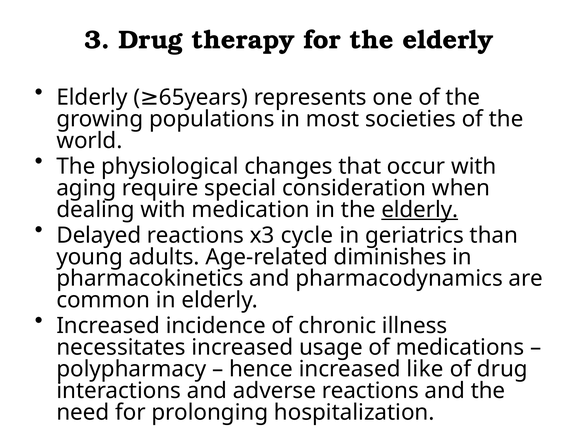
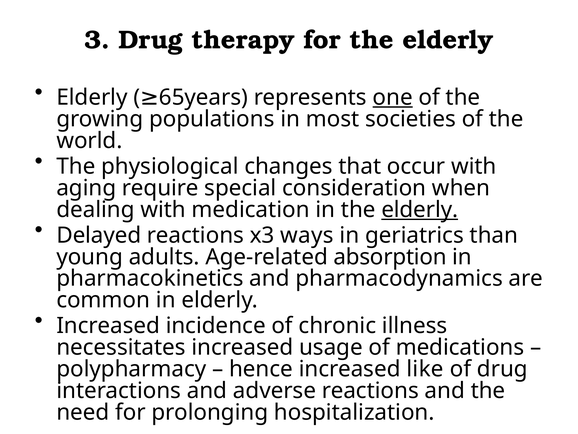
one underline: none -> present (393, 97)
cycle: cycle -> ways (307, 235)
diminishes: diminishes -> absorption (390, 257)
